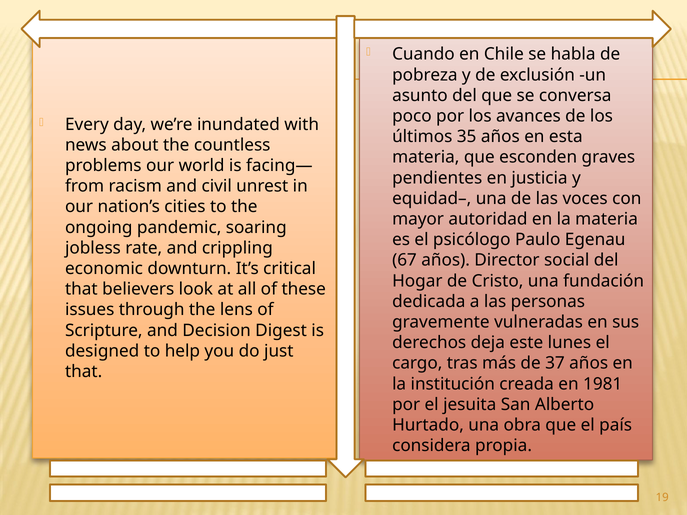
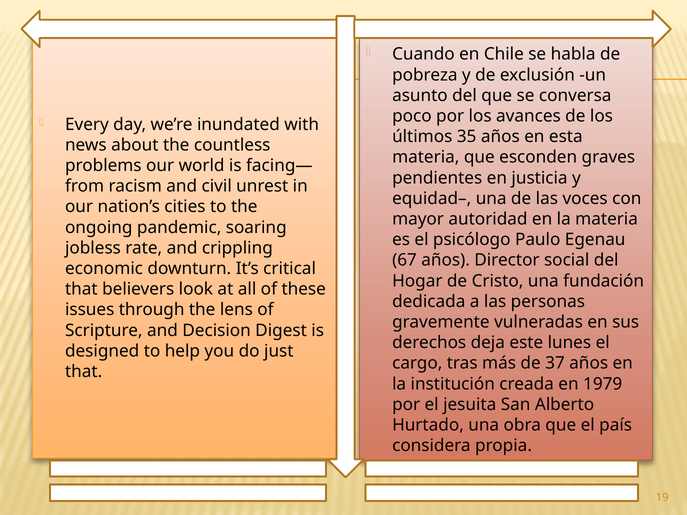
1981: 1981 -> 1979 (603, 384)
